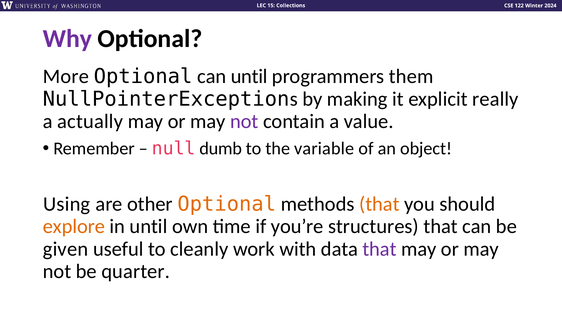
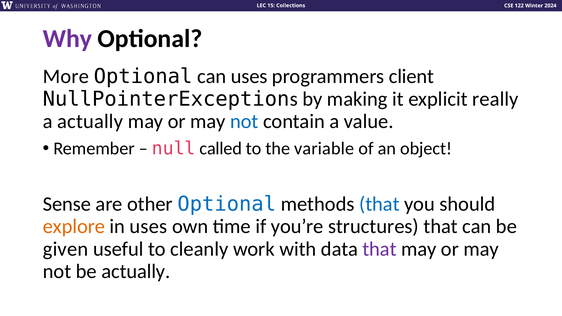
can until: until -> uses (249, 77)
them: them -> client (411, 77)
not colour: purple -> blue (244, 122)
dumb: dumb -> called (221, 149)
Using: Using -> Sense (67, 204)
Optional colour: orange -> blue (227, 204)
that colour: orange -> blue (379, 204)
in until: until -> uses (148, 227)
be quarter: quarter -> actually (136, 272)
